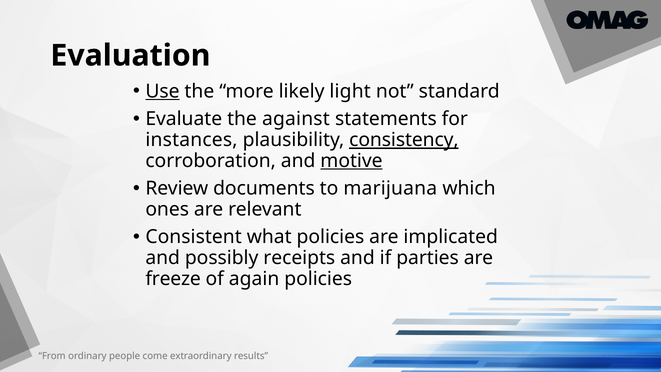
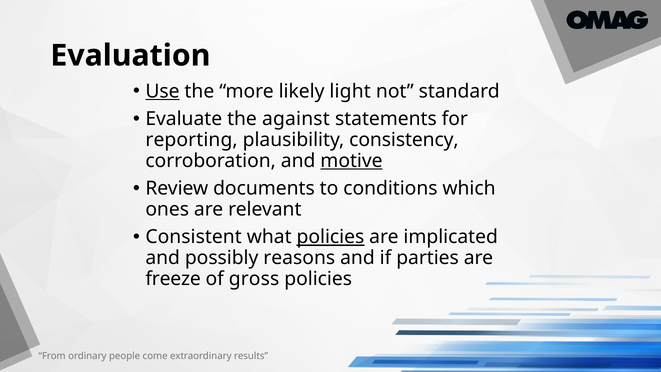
instances: instances -> reporting (192, 140)
consistency underline: present -> none (404, 140)
marijuana: marijuana -> conditions (390, 188)
policies underline: none -> present (330, 237)
receipts: receipts -> reasons (299, 258)
again: again -> gross (254, 279)
